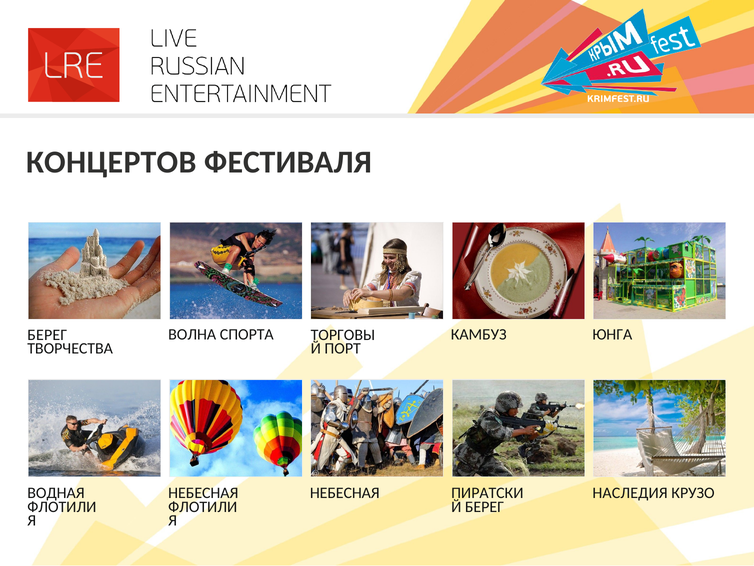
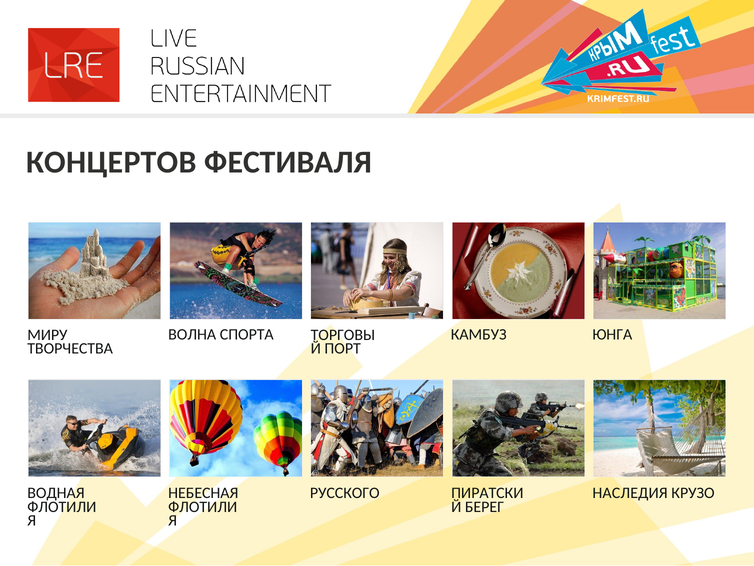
БЕРЕГ: БЕРЕГ -> МИРУ (47, 335)
НЕБЕСНАЯ: НЕБЕСНАЯ -> РУССКОГО (345, 493)
